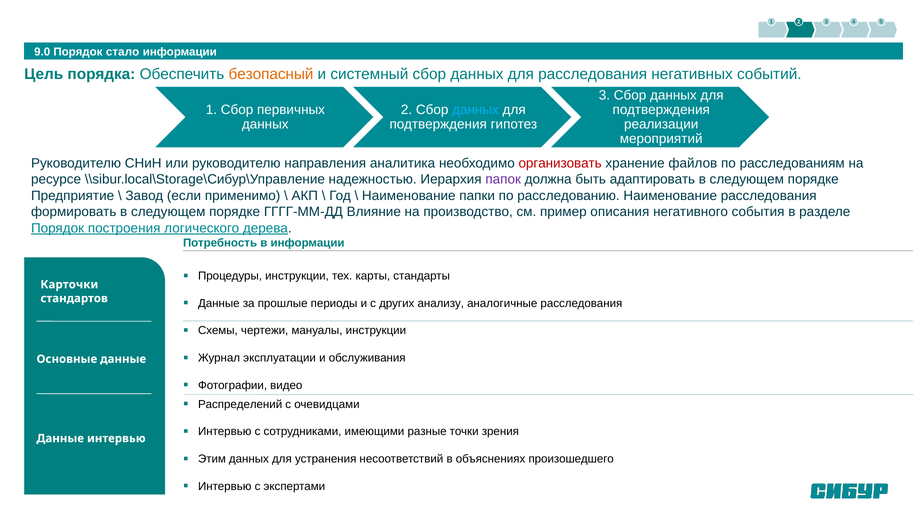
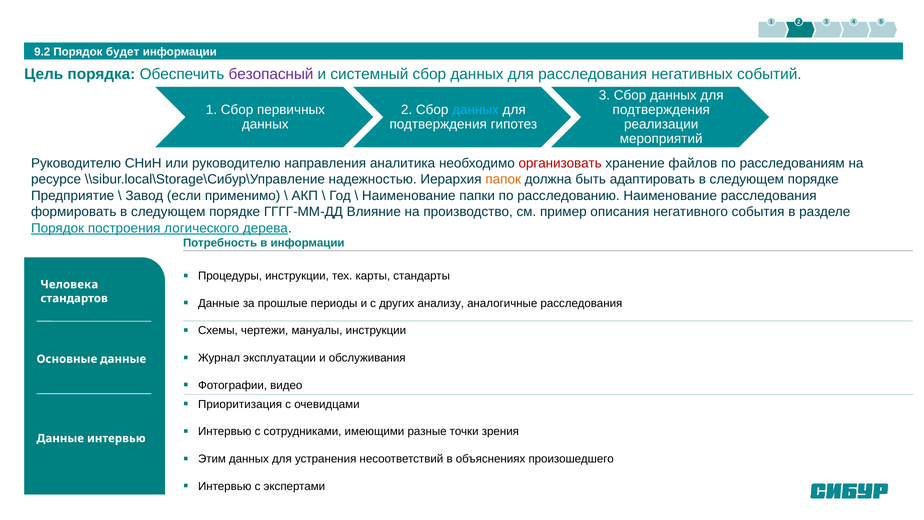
9.0: 9.0 -> 9.2 (42, 52)
стало: стало -> будет (123, 52)
безопасный colour: orange -> purple (271, 74)
папок colour: purple -> orange (503, 179)
Карточки: Карточки -> Человека (69, 284)
Распределений: Распределений -> Приоритизация (240, 404)
